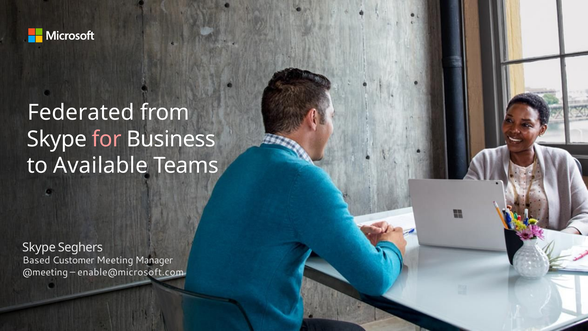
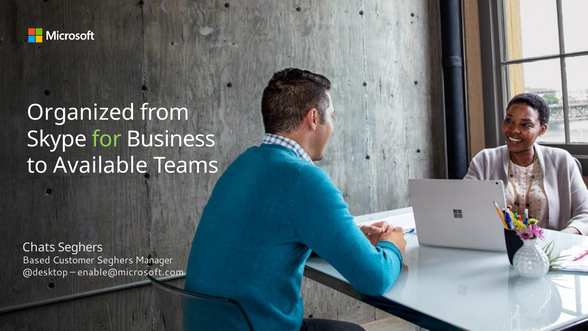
Federated: Federated -> Organized (81, 113)
for colour: pink -> light green (107, 139)
Skype: Skype -> Chats (39, 247)
Customer Meeting: Meeting -> Seghers (115, 260)
@meeting: @meeting -> @desktop (45, 272)
